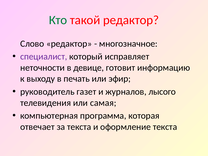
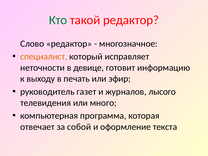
специалист colour: purple -> orange (44, 57)
самая: самая -> много (103, 103)
за текста: текста -> собой (79, 127)
